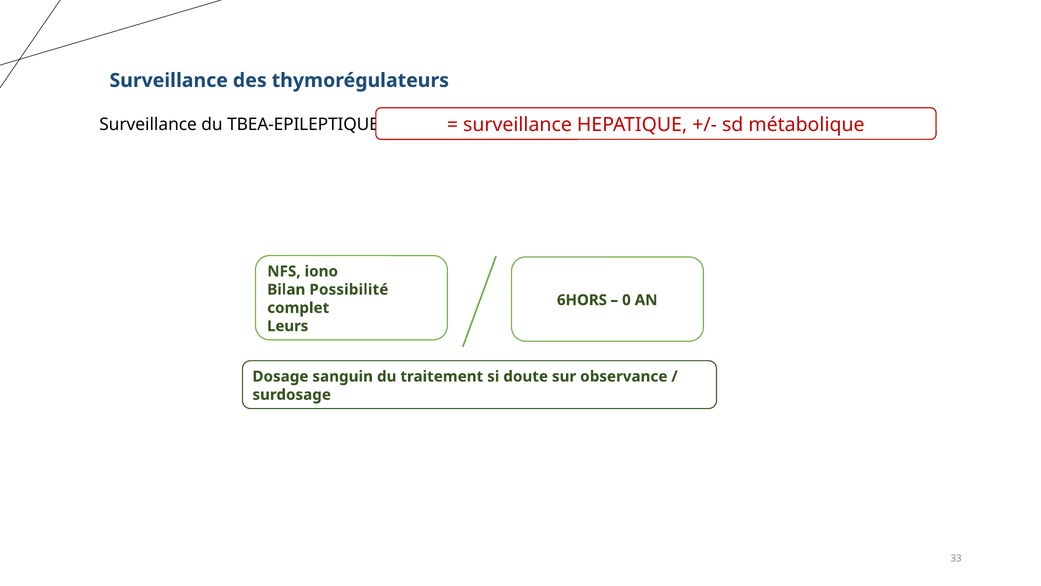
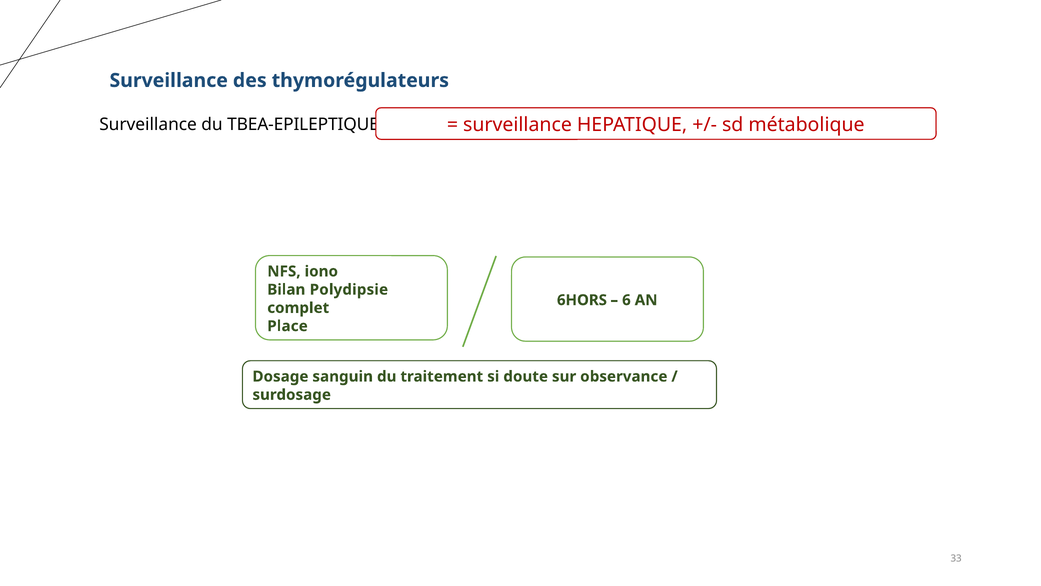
Possibilité: Possibilité -> Polydipsie (349, 289)
0: 0 -> 6 (626, 300)
Leurs: Leurs -> Place (288, 326)
